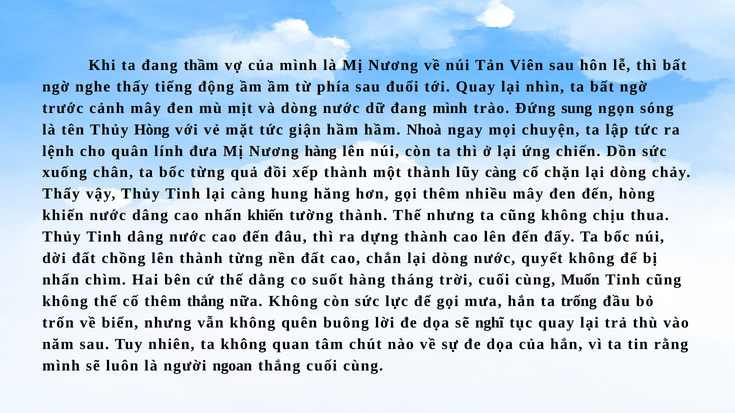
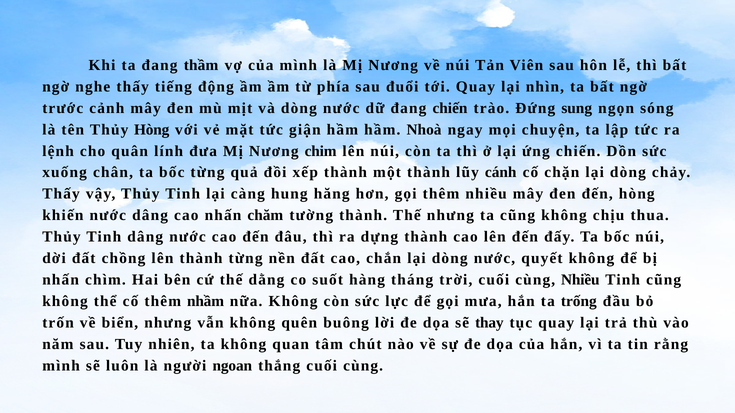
đang mình: mình -> chiến (450, 108)
Nương hàng: hàng -> chim (321, 151)
lũy càng: càng -> cánh (501, 173)
nhấn khiến: khiến -> chăm (265, 216)
cùng Muốn: Muốn -> Nhiều (580, 280)
thêm thắng: thắng -> nhầm (206, 302)
nghĩ: nghĩ -> thay (489, 323)
